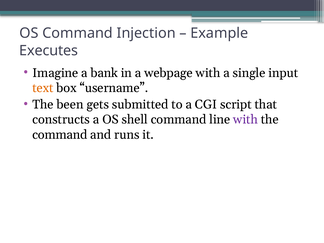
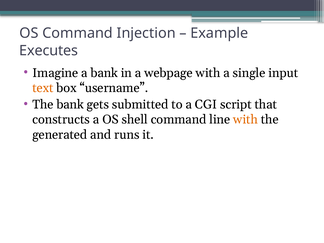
The been: been -> bank (70, 104)
with colour: purple -> orange (246, 120)
command: command -> generated (60, 135)
